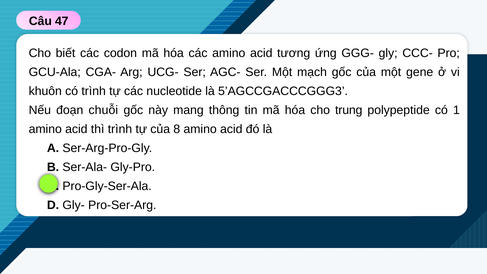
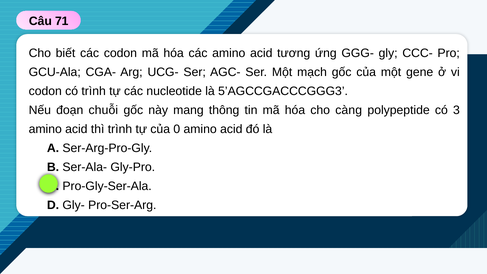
47: 47 -> 71 (62, 21)
khuôn: khuôn -> codon (45, 91)
trung: trung -> càng (349, 110)
1: 1 -> 3 (456, 110)
8: 8 -> 0 (177, 129)
